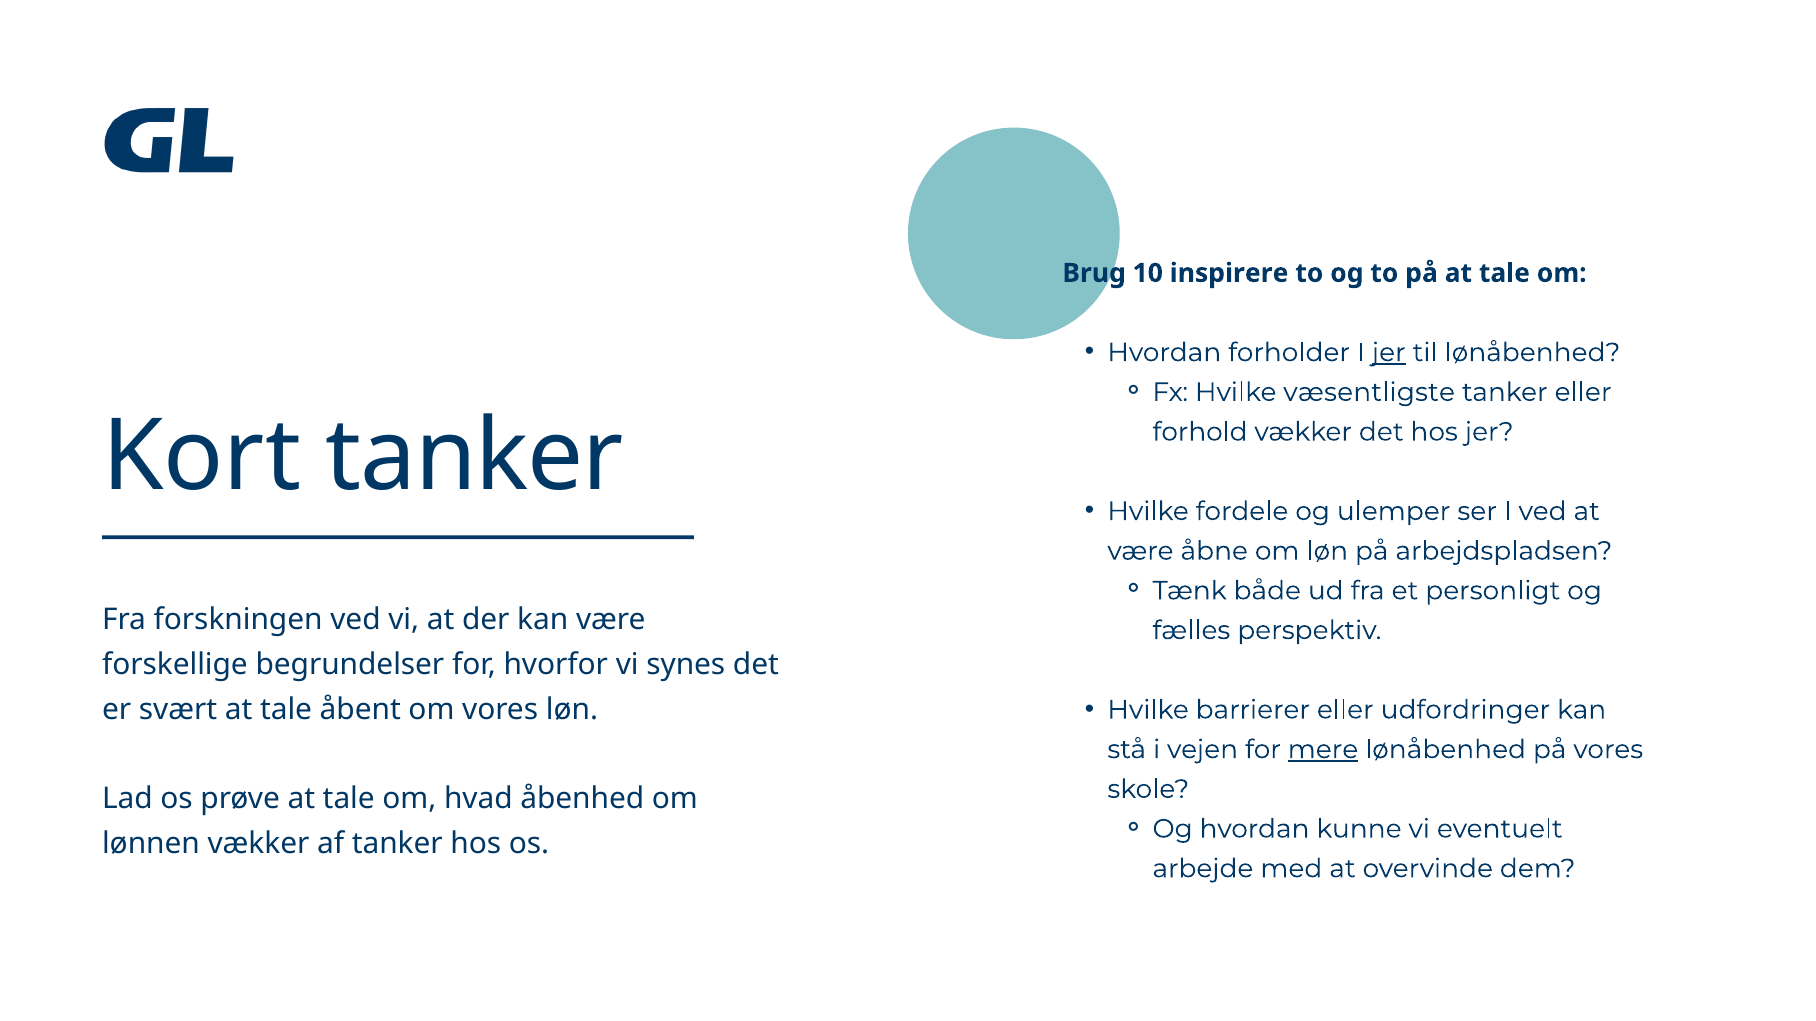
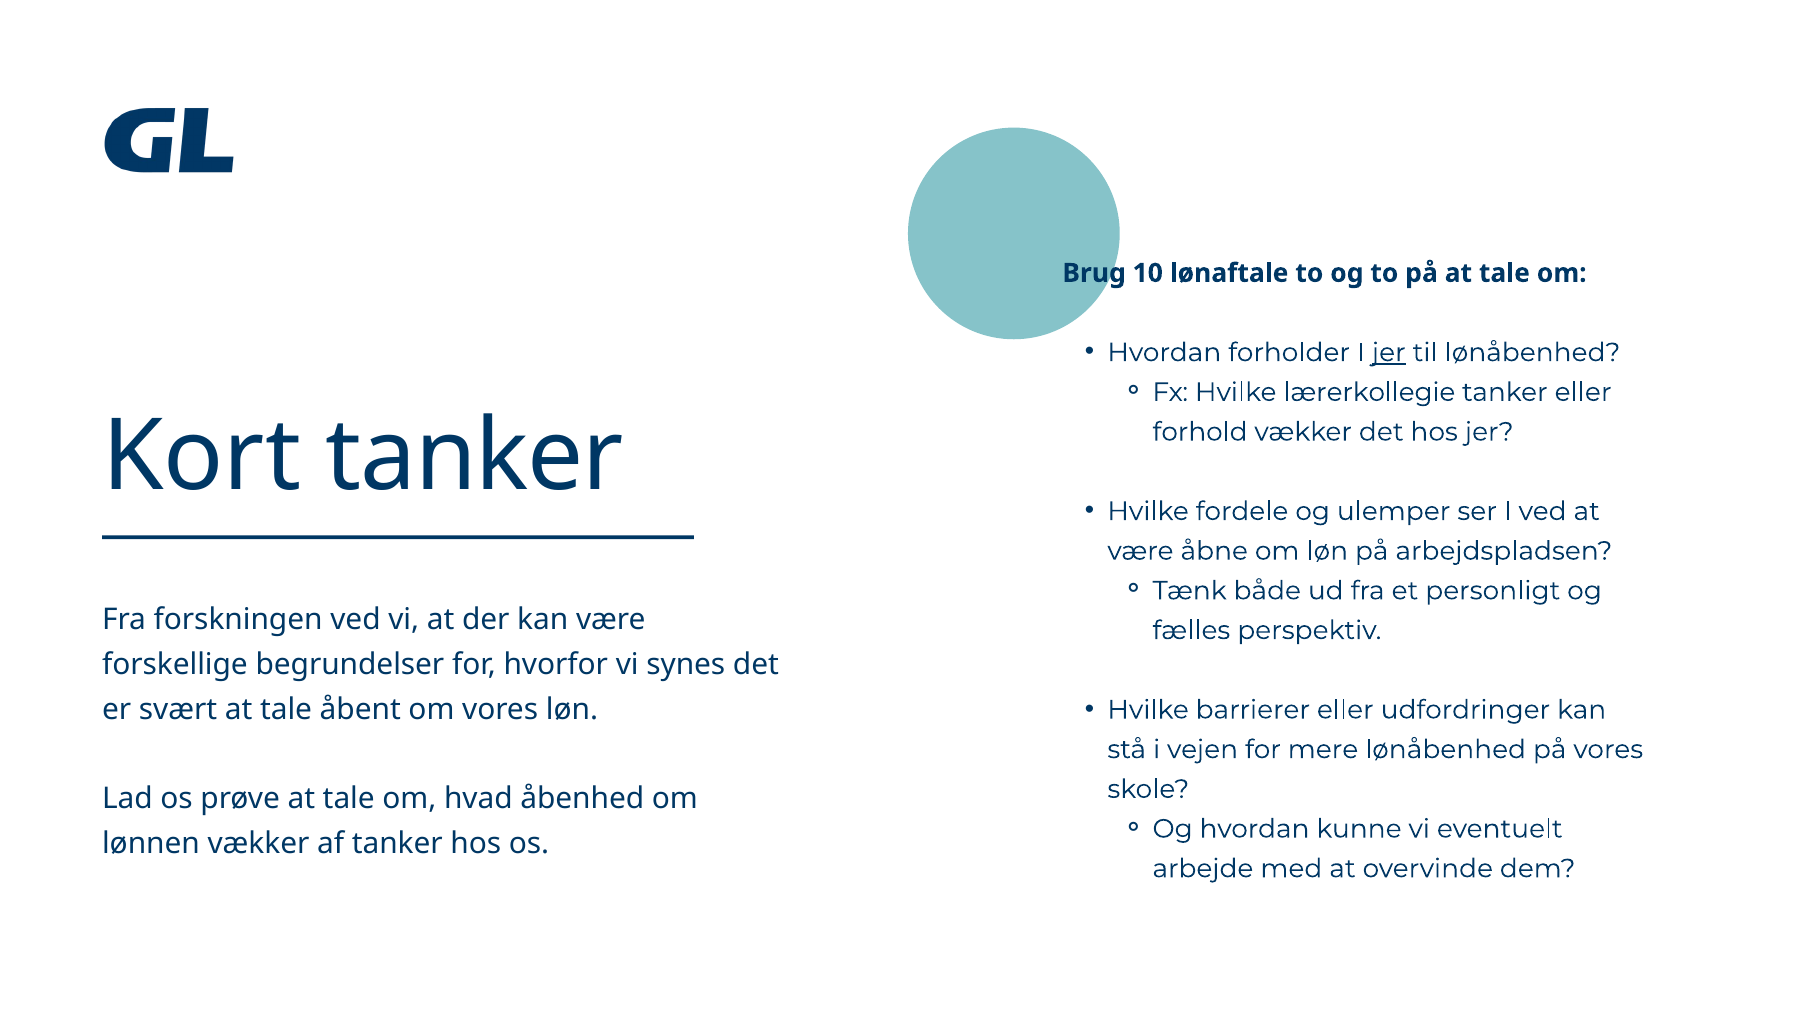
inspirere: inspirere -> lønaftale (1229, 273)
væsentligste: væsentligste -> lærerkollegie (1369, 392)
mere underline: present -> none (1323, 750)
